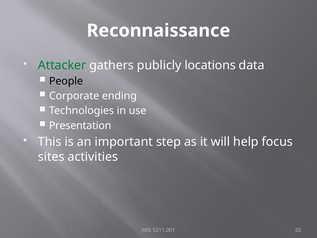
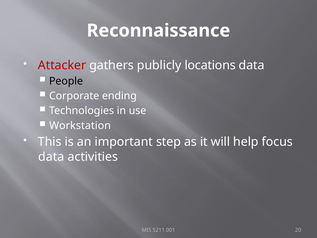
Attacker colour: green -> red (62, 65)
Presentation: Presentation -> Workstation (80, 125)
sites: sites -> data (51, 157)
